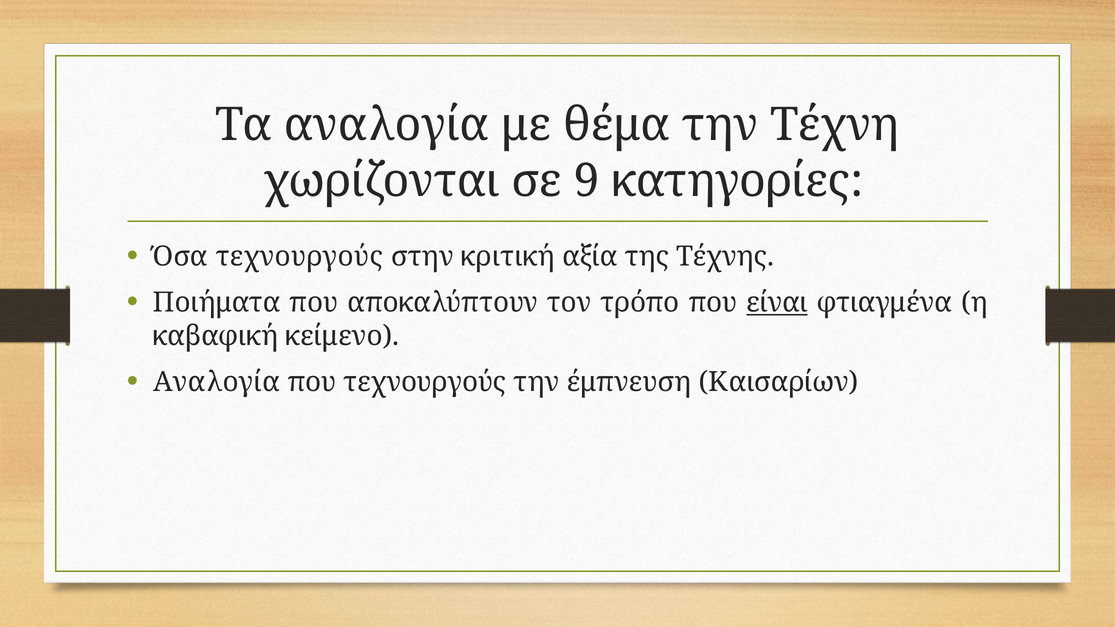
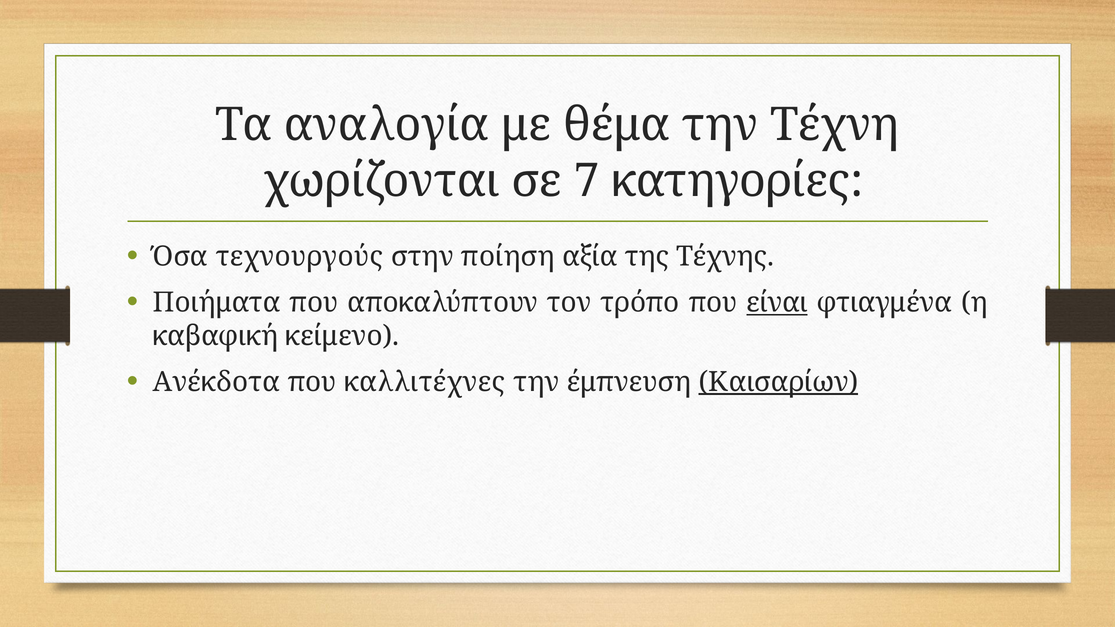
9: 9 -> 7 (587, 181)
κριτική: κριτική -> ποίηση (508, 257)
Αναλογία: Αναλογία -> Ανέκδοτα (217, 382)
που τεχνουργούς: τεχνουργούς -> καλλιτέχνες (425, 382)
Καισαρίων underline: none -> present (779, 382)
